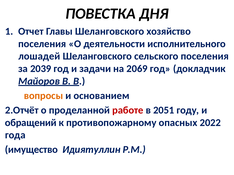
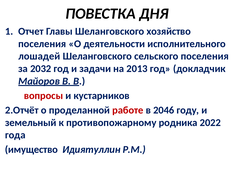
2039: 2039 -> 2032 (41, 69)
2069: 2069 -> 2013 (137, 69)
вопросы colour: orange -> red (43, 96)
основанием: основанием -> кустарников (102, 96)
2051: 2051 -> 2046 (164, 110)
обращений: обращений -> земельный (31, 123)
опасных: опасных -> родника (178, 123)
